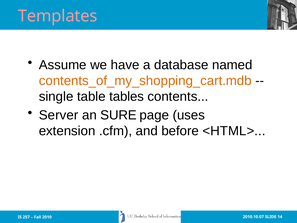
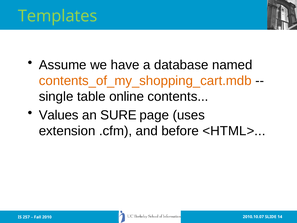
Templates colour: pink -> light green (58, 16)
tables: tables -> online (127, 96)
Server: Server -> Values (59, 115)
